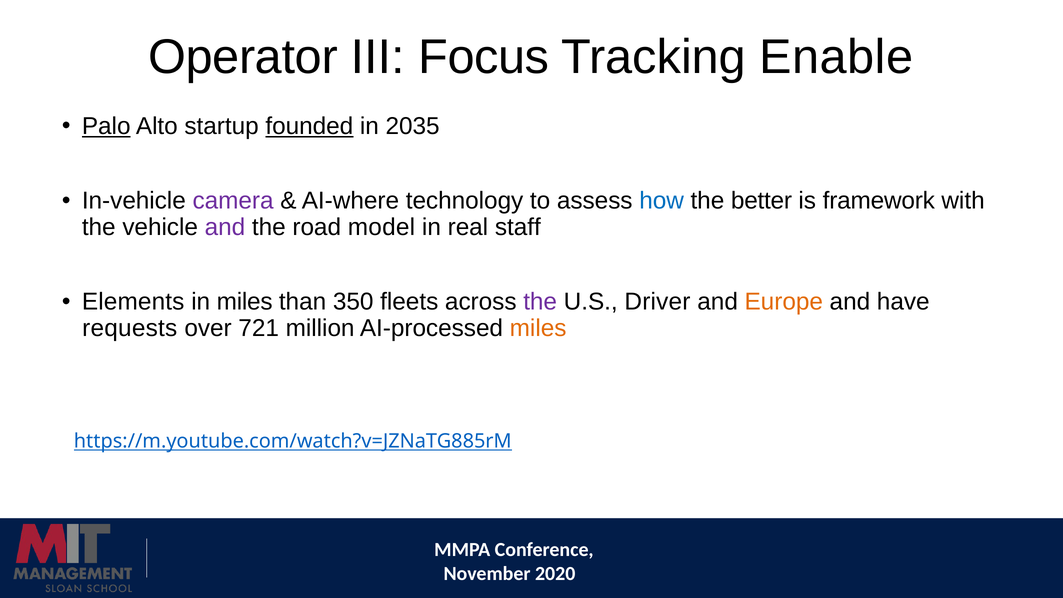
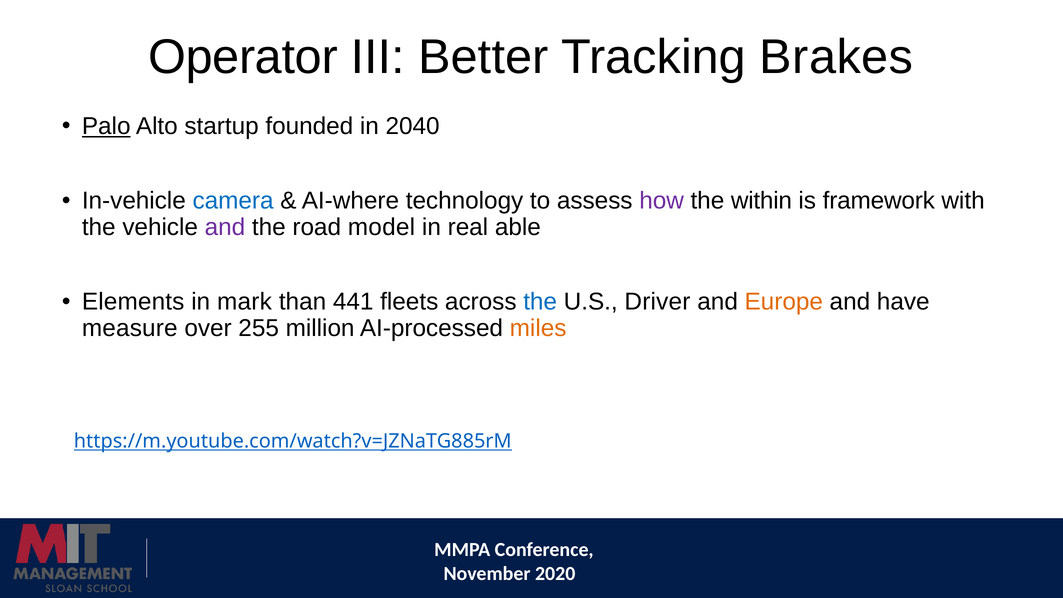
Focus: Focus -> Better (483, 57)
Enable: Enable -> Brakes (836, 57)
founded underline: present -> none (309, 126)
2035: 2035 -> 2040 (413, 126)
camera colour: purple -> blue (233, 201)
how colour: blue -> purple (662, 201)
better: better -> within (761, 201)
staff: staff -> able (518, 227)
in miles: miles -> mark (244, 302)
350: 350 -> 441 (353, 302)
the colour: purple -> blue (540, 302)
requests: requests -> measure (130, 328)
721: 721 -> 255 (259, 328)
